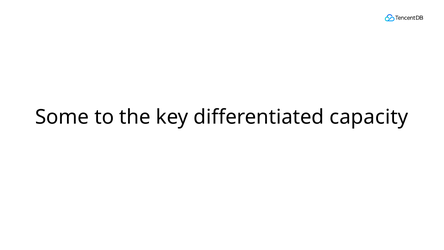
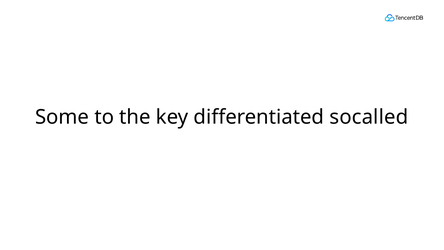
capacity: capacity -> socalled (369, 117)
